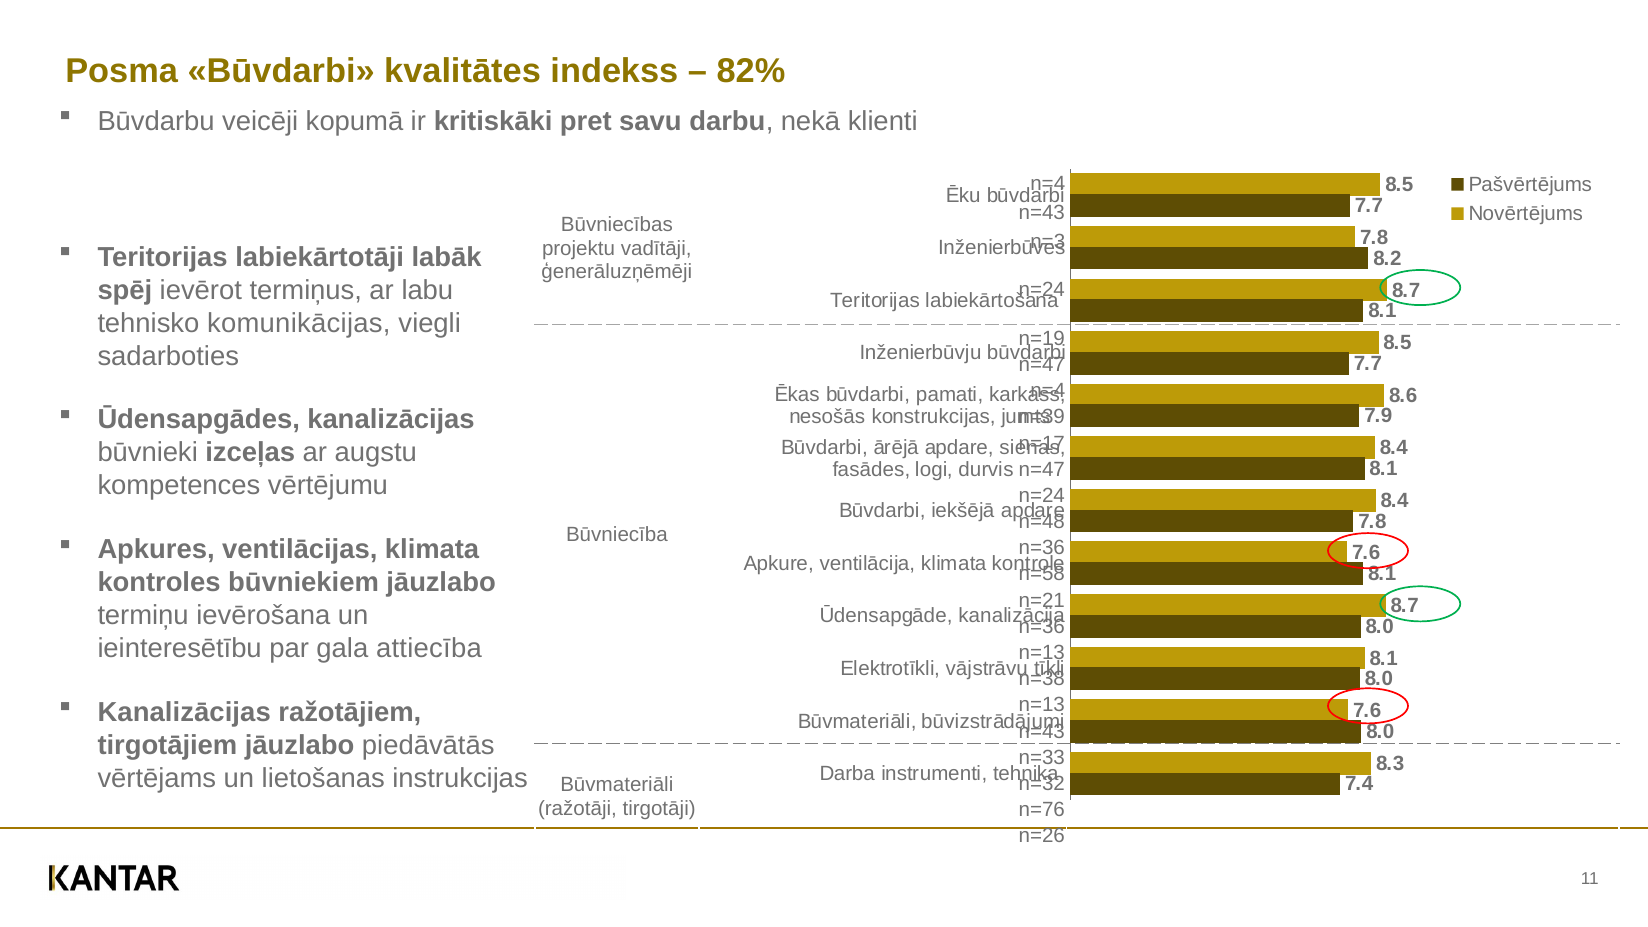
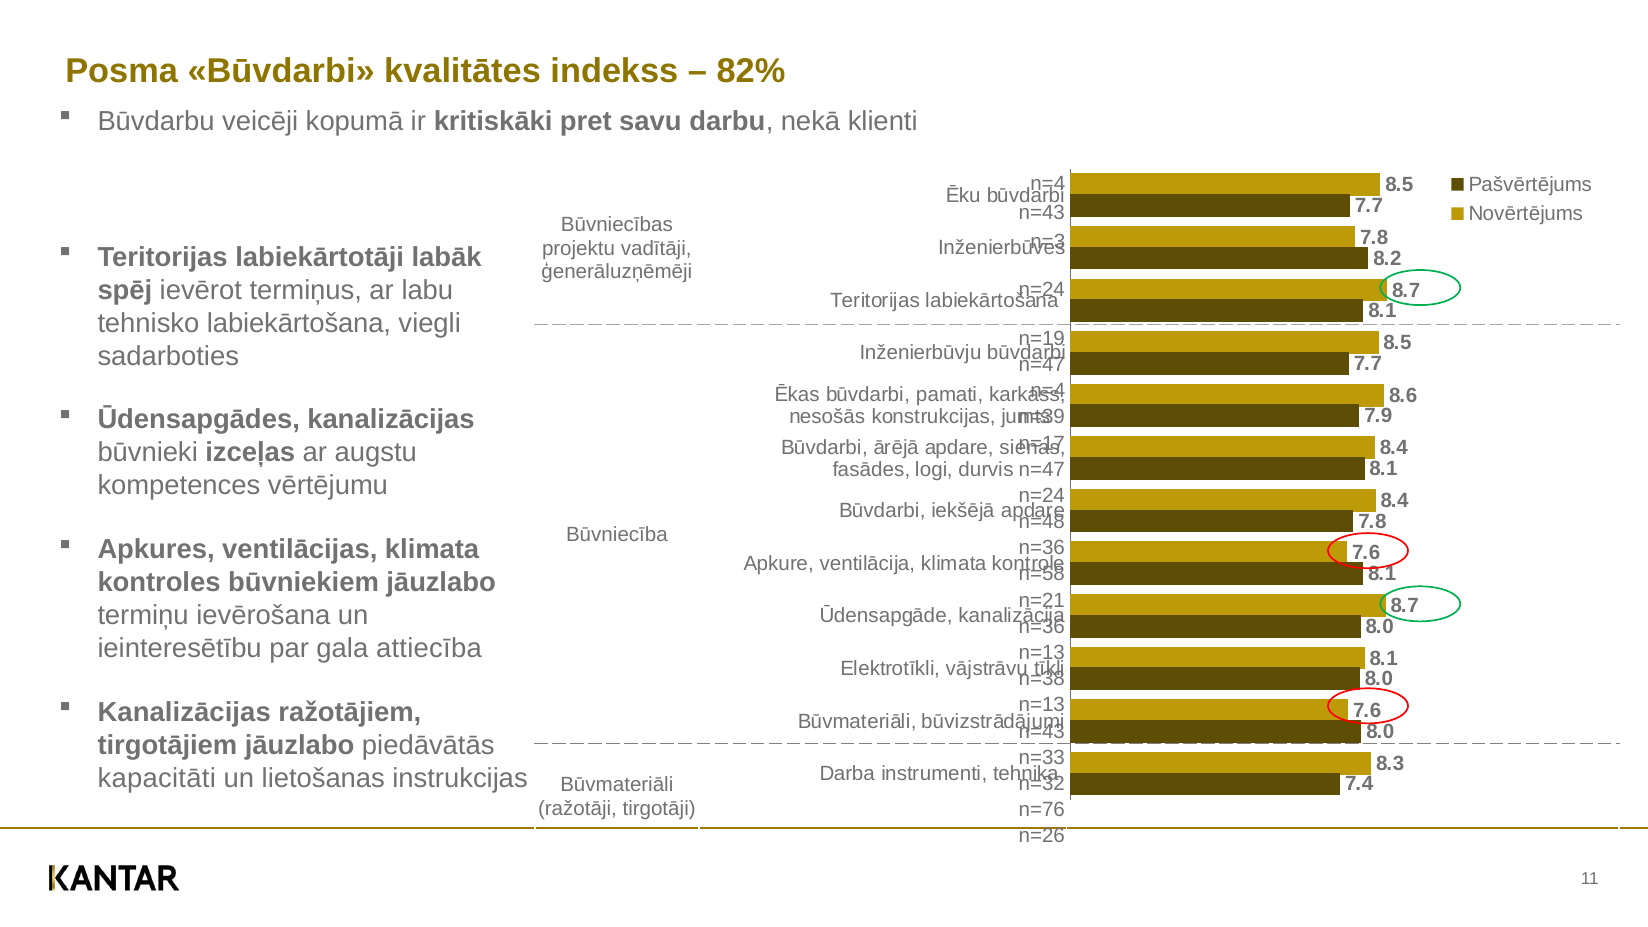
tehnisko komunikācijas: komunikācijas -> labiekārtošana (299, 323)
vērtējams: vērtējams -> kapacitāti (157, 778)
